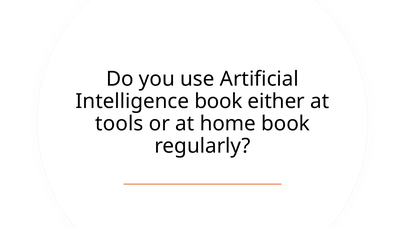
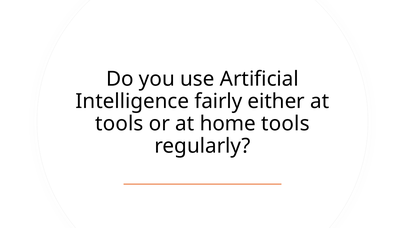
Intelligence book: book -> fairly (218, 101)
home book: book -> tools (285, 124)
